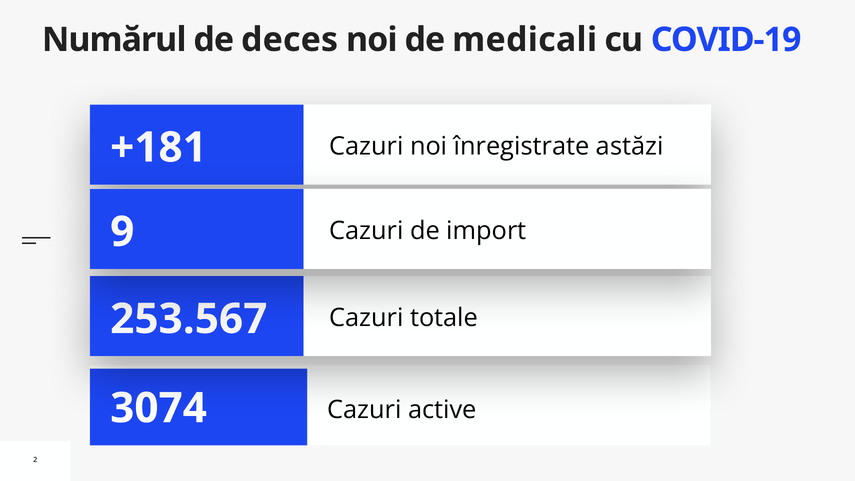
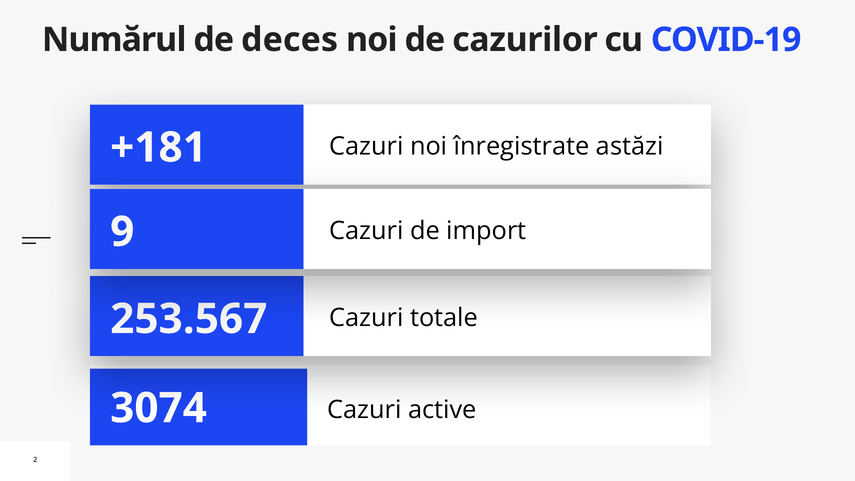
medicali: medicali -> cazurilor (525, 40)
